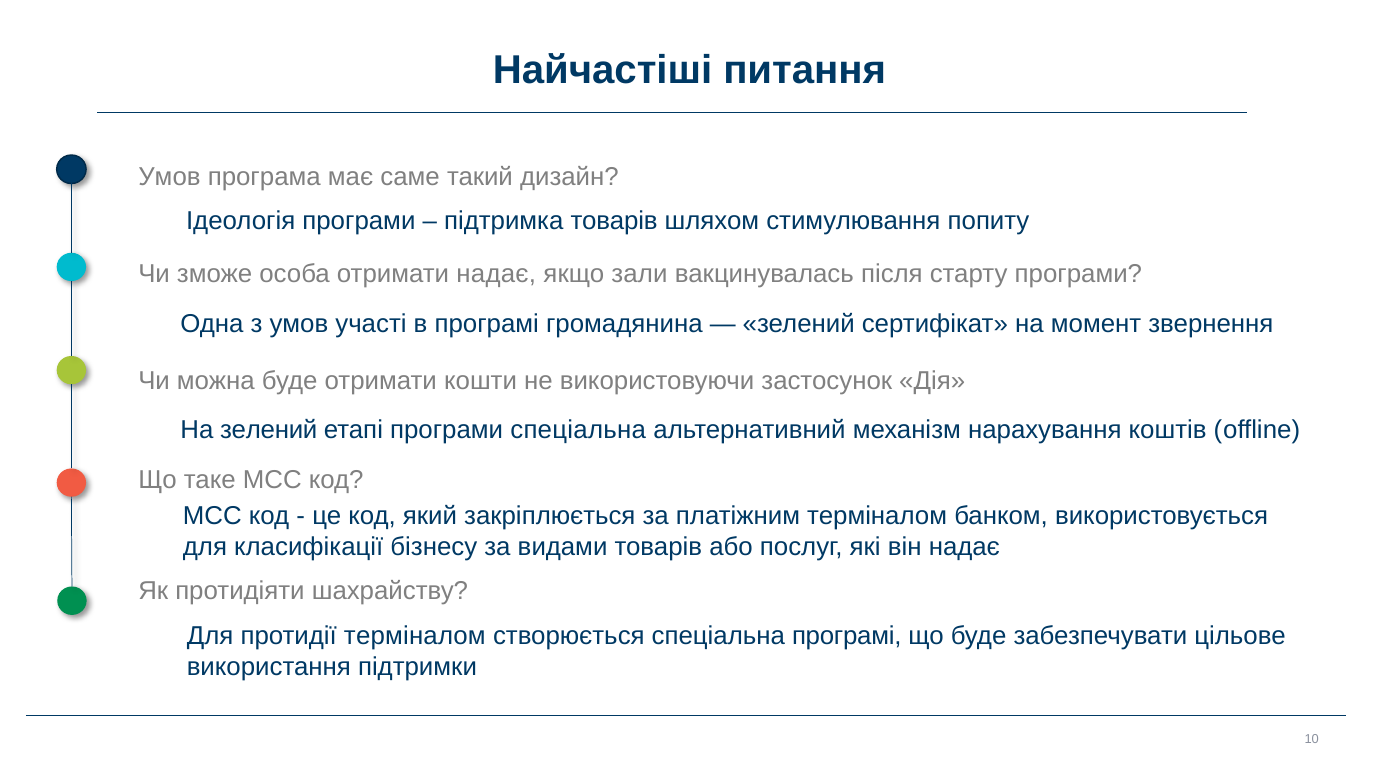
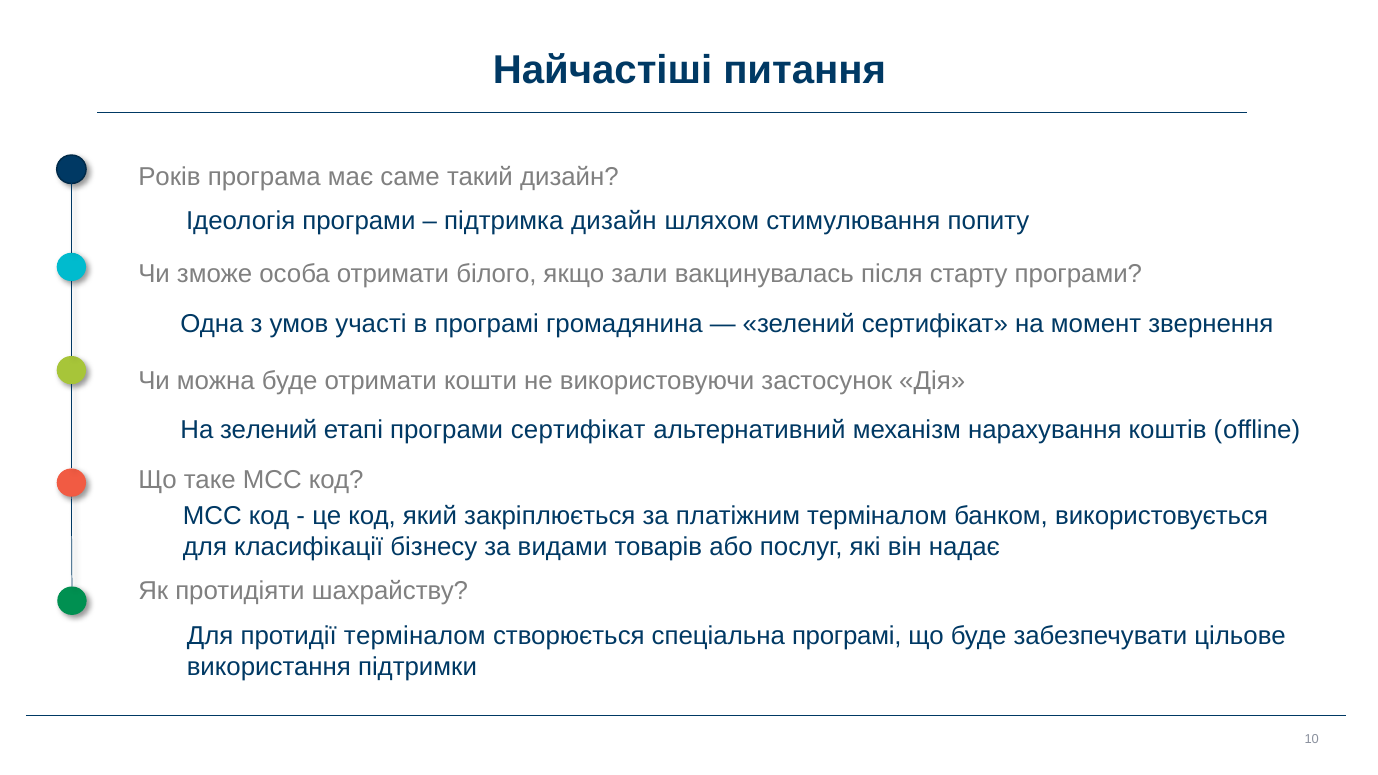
Умов: Умов -> Років (169, 177)
підтримка товарів: товарів -> дизайн (614, 221)
отримати надає: надає -> білого (496, 274)
програми спеціальна: спеціальна -> сертифікат (578, 430)
